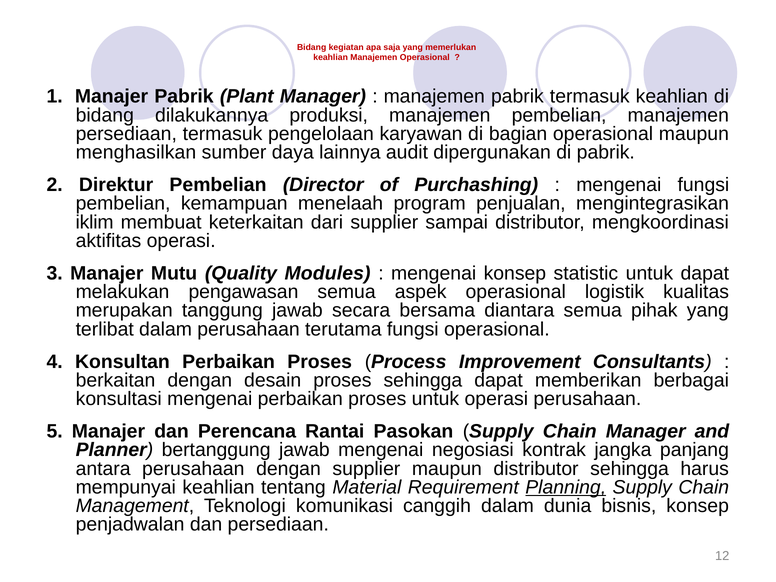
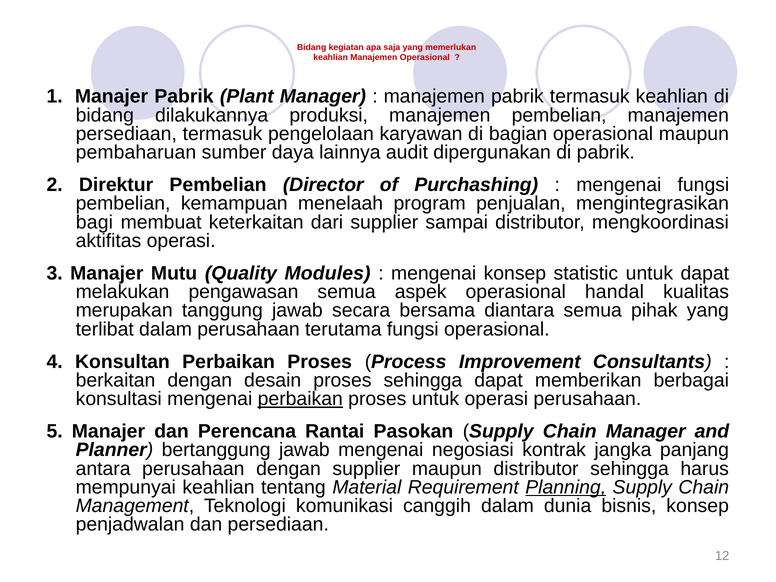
menghasilkan: menghasilkan -> pembaharuan (136, 152)
iklim: iklim -> bagi (94, 222)
logistik: logistik -> handal (614, 292)
perbaikan underline: none -> present (300, 399)
